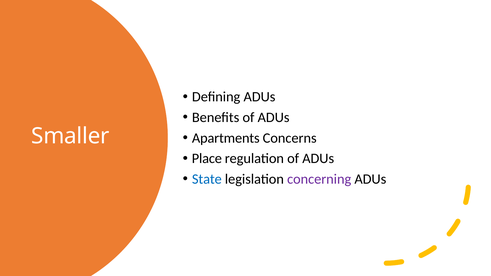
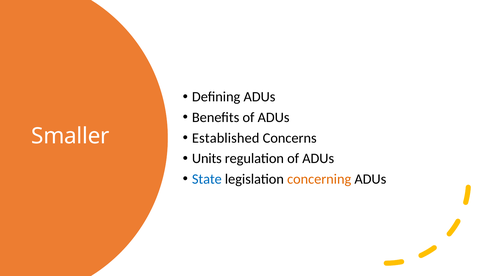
Apartments: Apartments -> Established (226, 138)
Place: Place -> Units (207, 159)
concerning colour: purple -> orange (319, 179)
